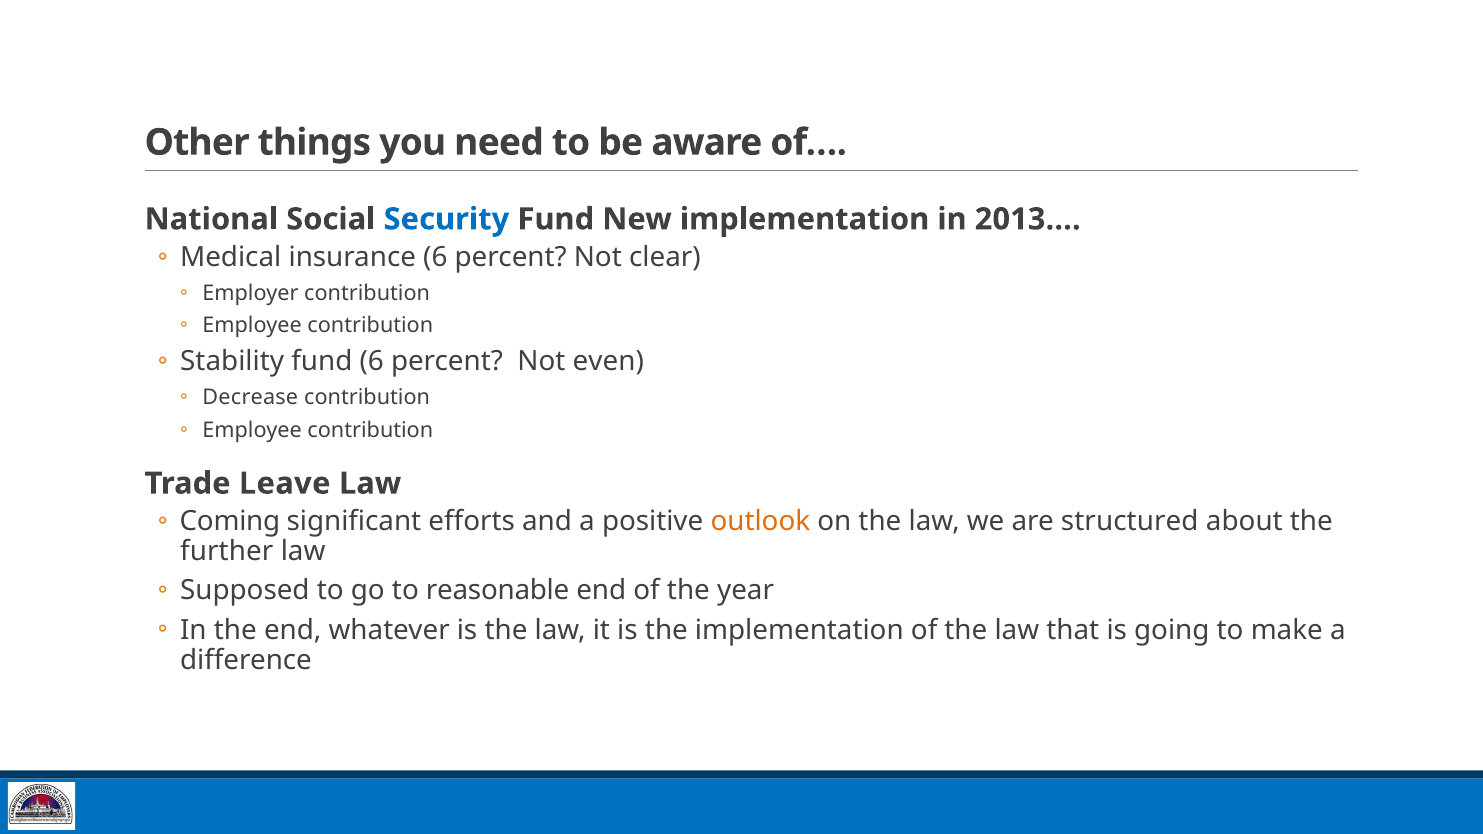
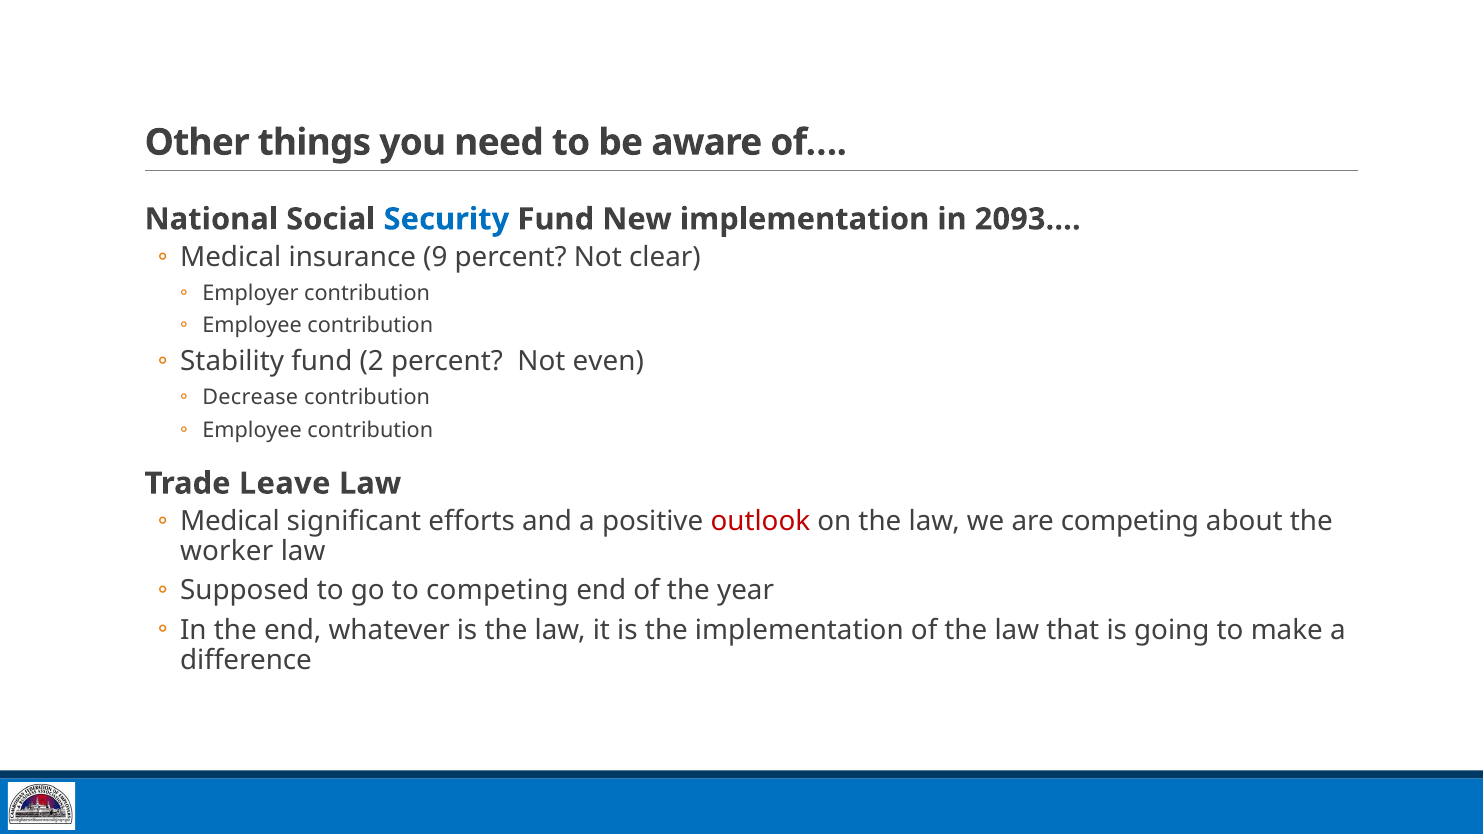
2013…: 2013… -> 2093… (1028, 219)
insurance 6: 6 -> 9 (435, 257)
fund 6: 6 -> 2 (372, 362)
Coming: Coming -> Medical (230, 522)
outlook colour: orange -> red (760, 522)
are structured: structured -> competing (1130, 522)
further: further -> worker (227, 552)
to reasonable: reasonable -> competing (497, 591)
